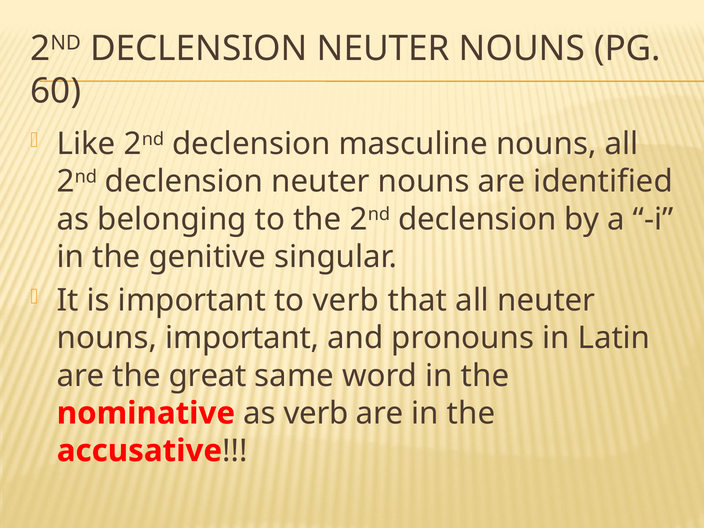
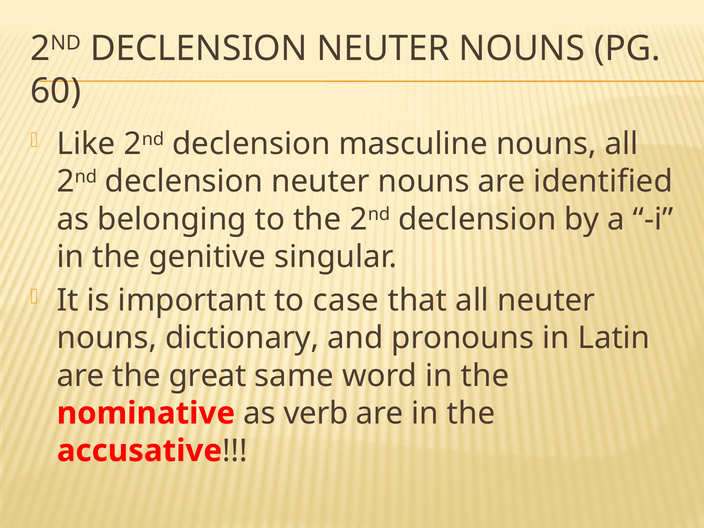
to verb: verb -> case (346, 301)
nouns important: important -> dictionary (242, 338)
